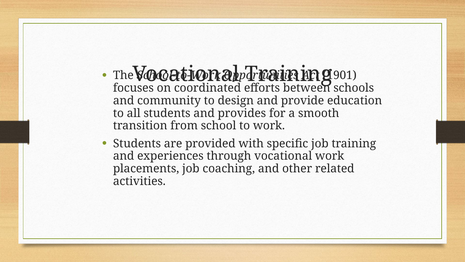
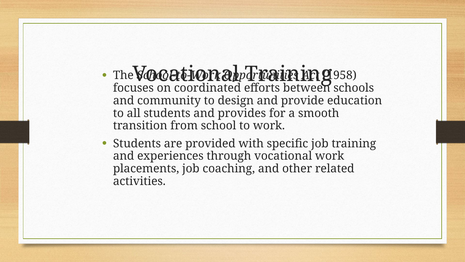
1901: 1901 -> 1958 (340, 75)
